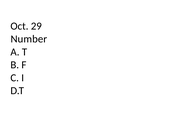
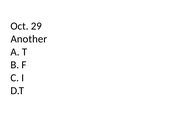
Number: Number -> Another (29, 39)
